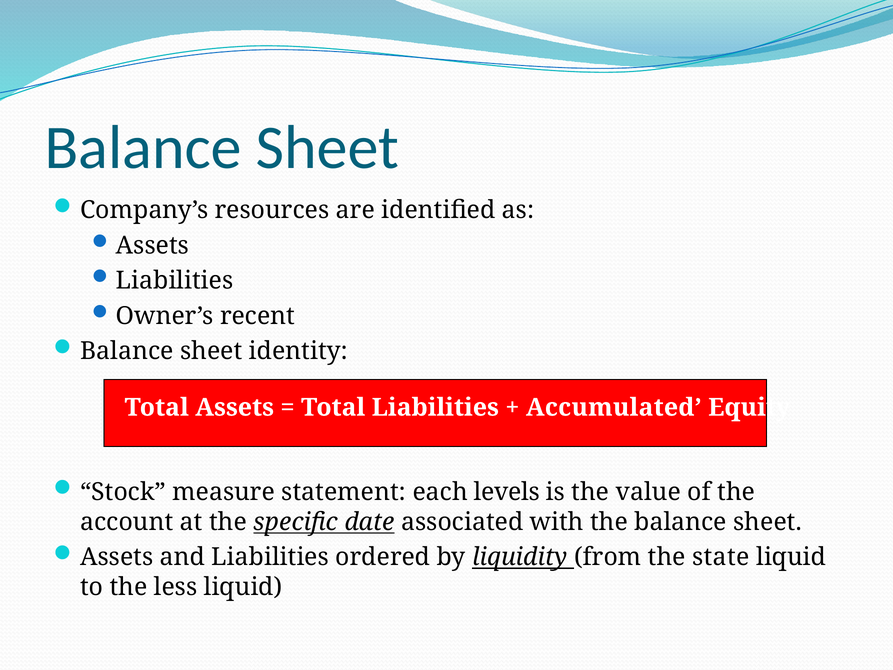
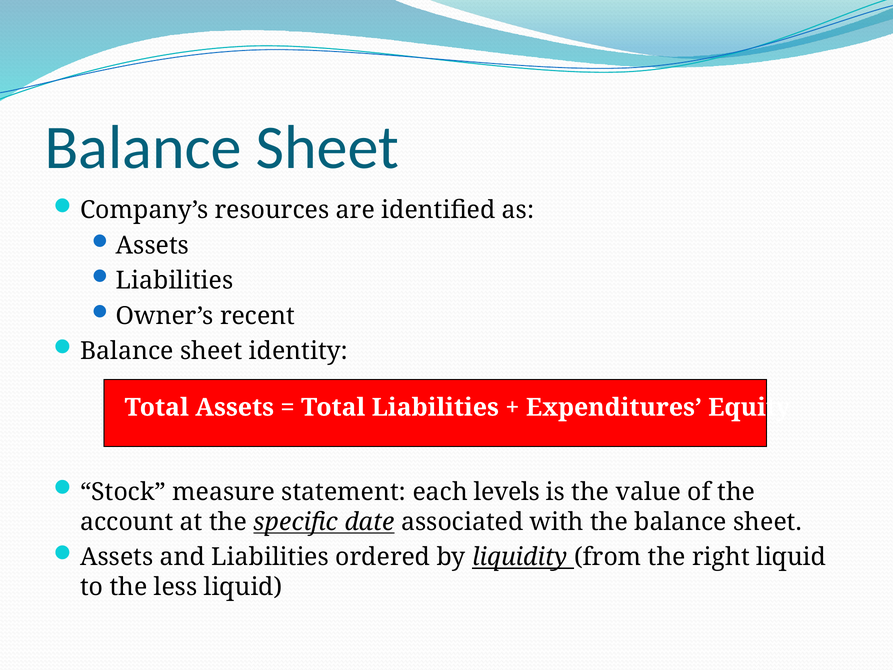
Accumulated: Accumulated -> Expenditures (614, 407)
state: state -> right (721, 557)
